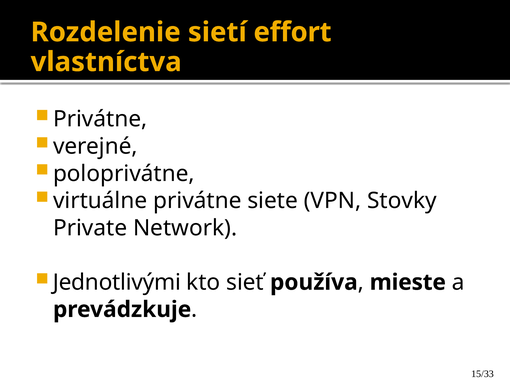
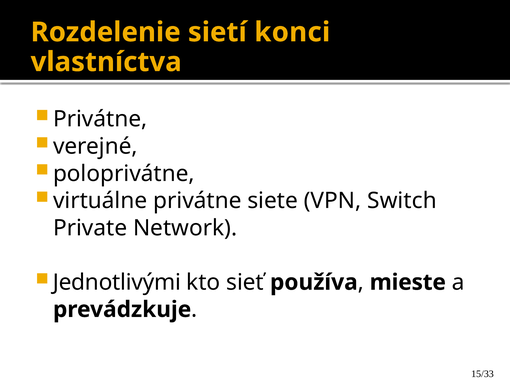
effort: effort -> konci (292, 32)
Stovky: Stovky -> Switch (402, 201)
